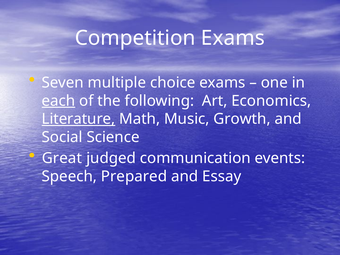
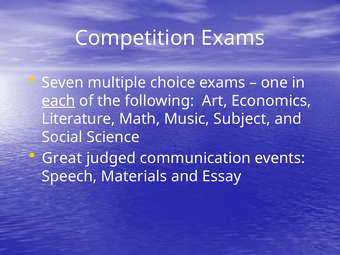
Literature underline: present -> none (78, 119)
Growth: Growth -> Subject (242, 119)
Prepared: Prepared -> Materials (134, 176)
